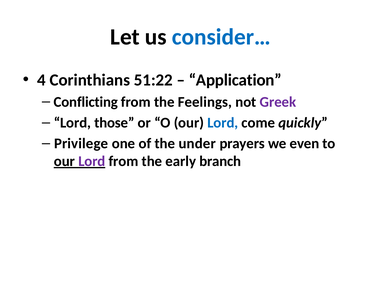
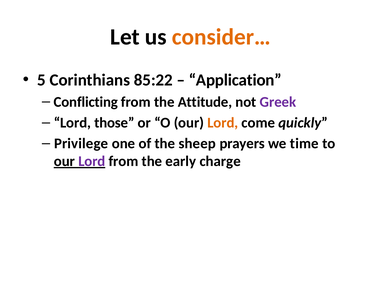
consider… colour: blue -> orange (221, 37)
4: 4 -> 5 (41, 80)
51:22: 51:22 -> 85:22 (153, 80)
Feelings: Feelings -> Attitude (205, 102)
Lord colour: blue -> orange (223, 123)
under: under -> sheep (197, 143)
even: even -> time (304, 143)
branch: branch -> charge (220, 161)
